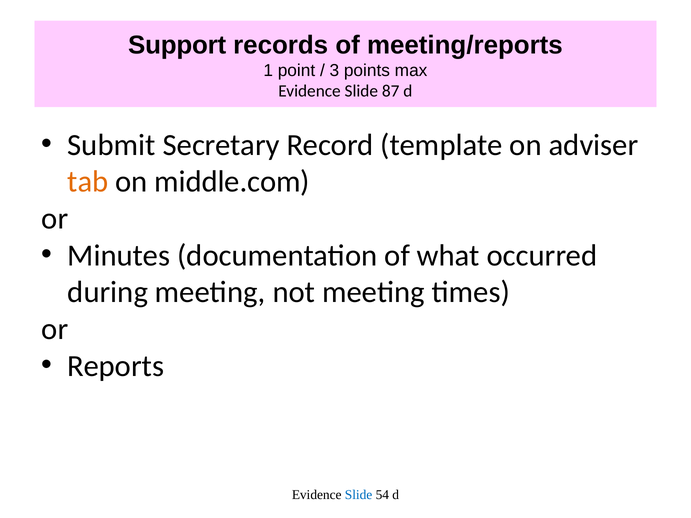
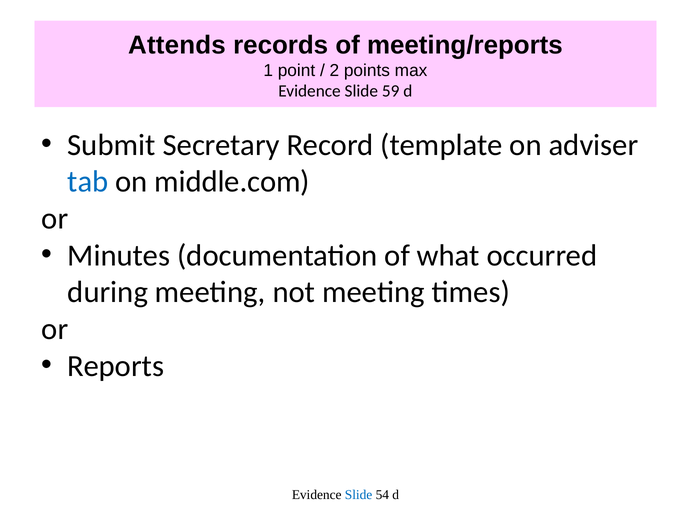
Support: Support -> Attends (177, 45)
3: 3 -> 2 (334, 70)
87: 87 -> 59 (391, 91)
tab colour: orange -> blue (88, 182)
